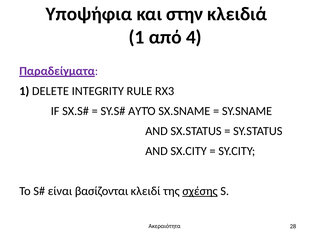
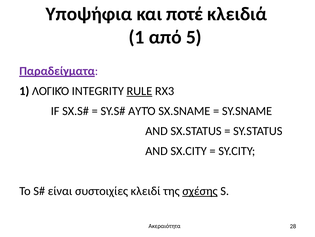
στην: στην -> ποτέ (185, 14)
4: 4 -> 5 (194, 37)
DELETE: DELETE -> ΛΟΓΙΚΌ (51, 91)
RULE underline: none -> present (139, 91)
βασίζονται: βασίζονται -> συστοιχίες (102, 191)
